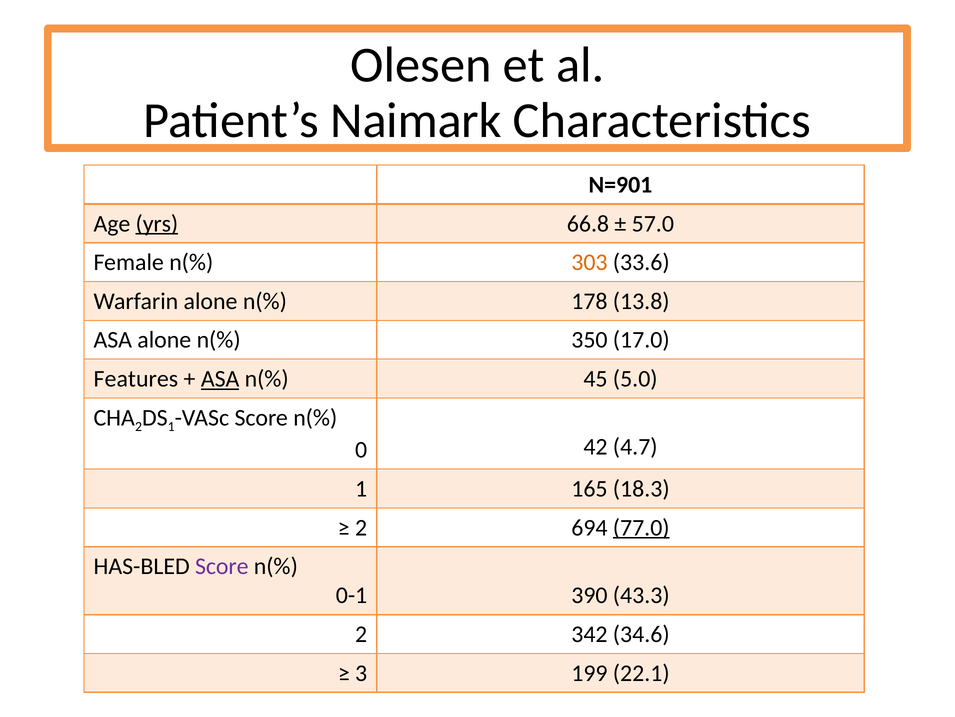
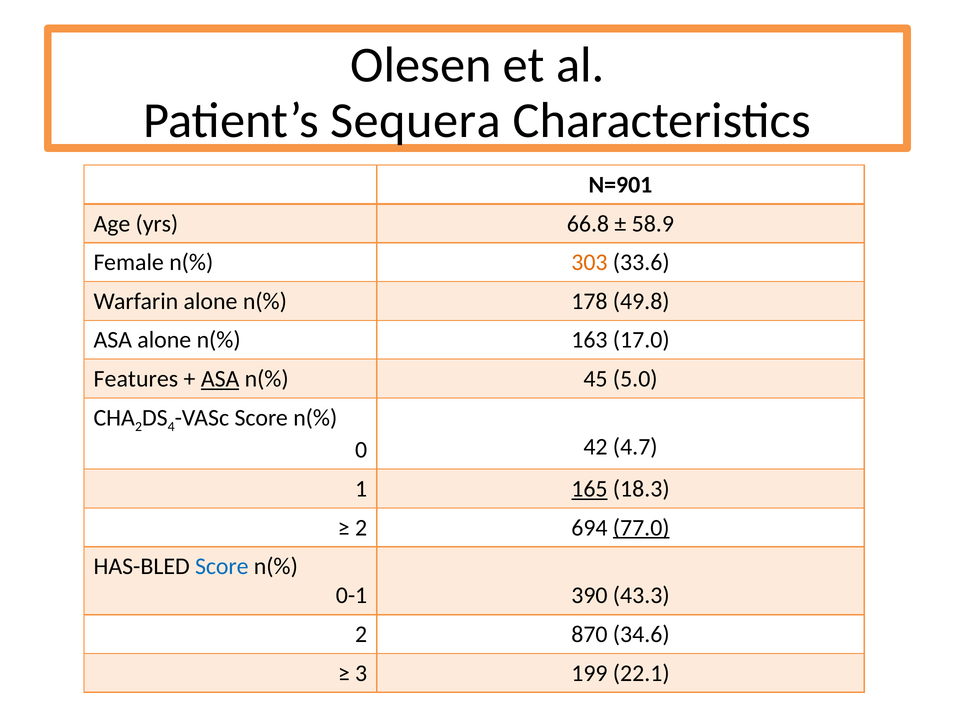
Naimark: Naimark -> Sequera (416, 120)
yrs underline: present -> none (157, 223)
57.0: 57.0 -> 58.9 (653, 223)
13.8: 13.8 -> 49.8 (641, 301)
350: 350 -> 163 (589, 340)
1: 1 -> 4 (171, 426)
165 underline: none -> present (589, 488)
Score colour: purple -> blue (222, 566)
342: 342 -> 870 (589, 634)
